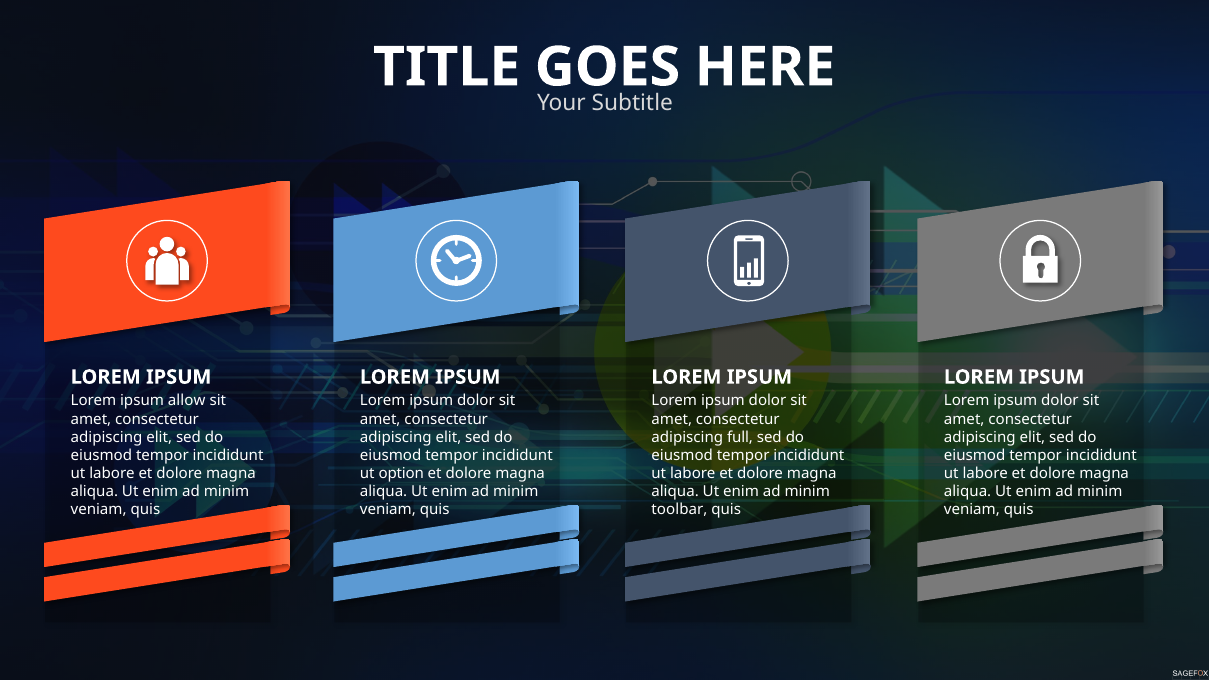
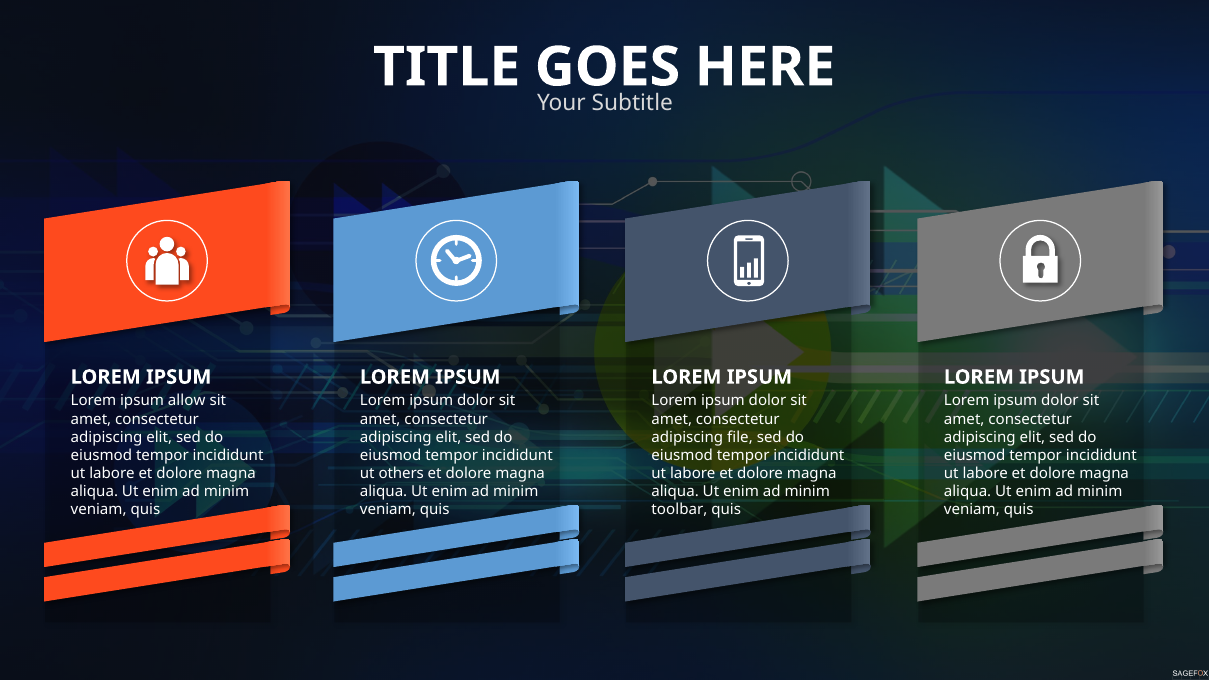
full: full -> file (740, 437)
option: option -> others (401, 473)
